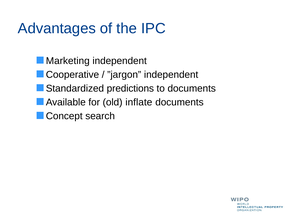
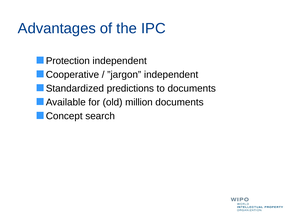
Marketing: Marketing -> Protection (68, 61)
inflate: inflate -> million (139, 102)
